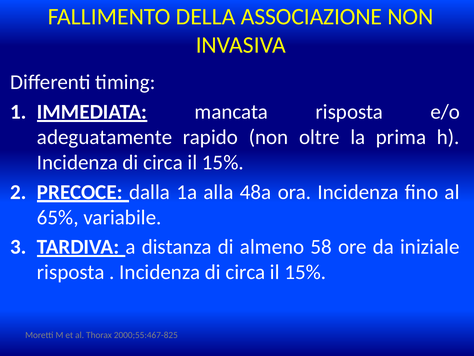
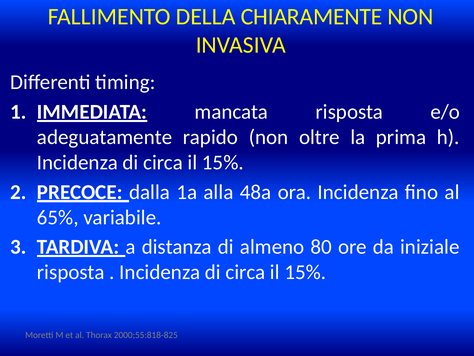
ASSOCIAZIONE: ASSOCIAZIONE -> CHIARAMENTE (312, 17)
58: 58 -> 80 (321, 247)
2000;55:467-825: 2000;55:467-825 -> 2000;55:818-825 (146, 335)
